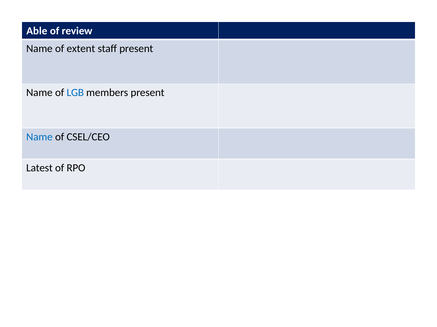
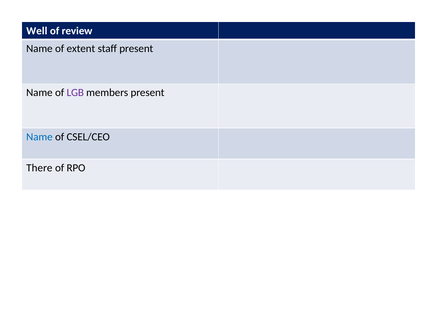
Able: Able -> Well (37, 31)
LGB colour: blue -> purple (75, 93)
Latest: Latest -> There (39, 168)
